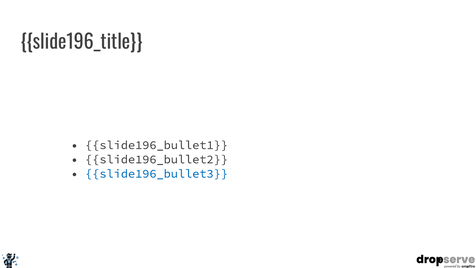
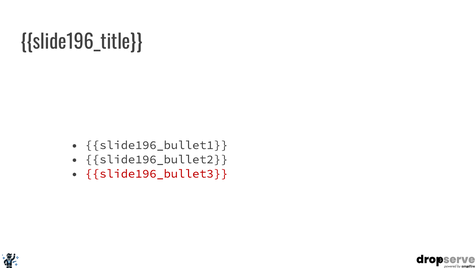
slide196_bullet3 colour: blue -> red (157, 174)
